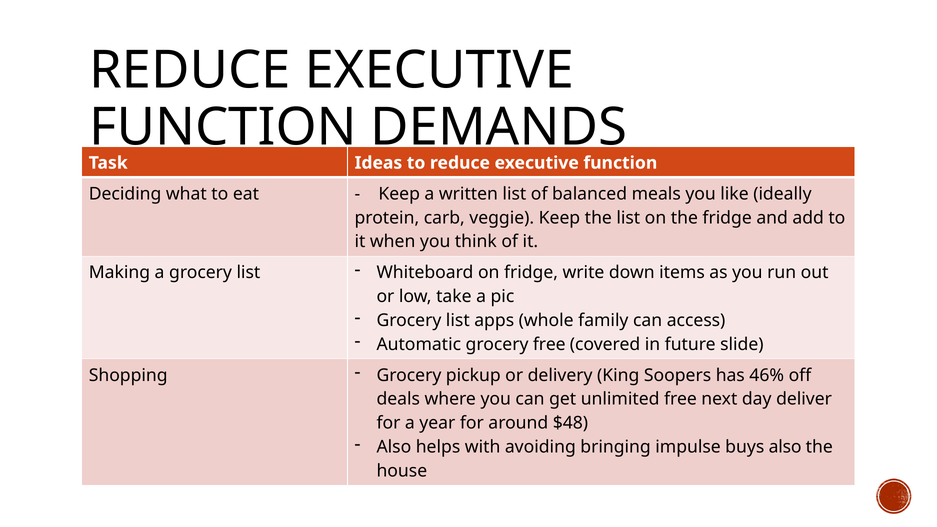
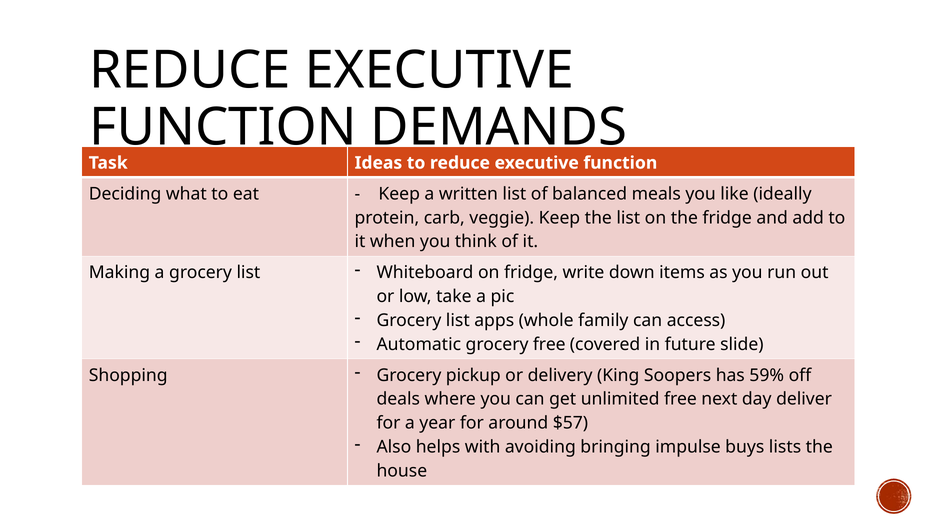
46%: 46% -> 59% (767, 375)
$48: $48 -> $57 (570, 423)
buys also: also -> lists (785, 447)
